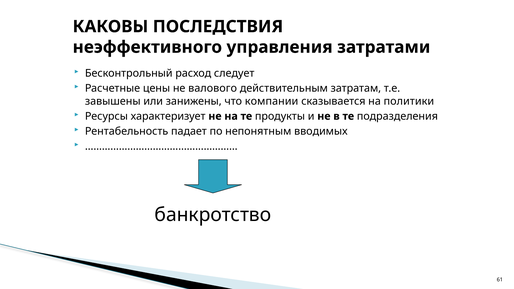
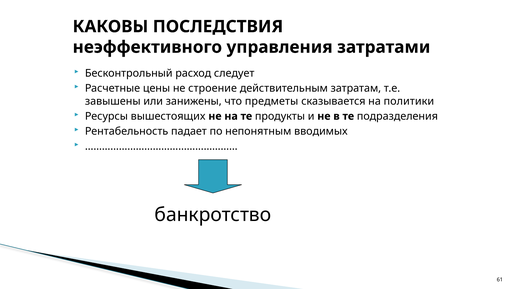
валового: валового -> строение (213, 88)
компании: компании -> предметы (272, 101)
характеризует: характеризует -> вышестоящих (168, 116)
